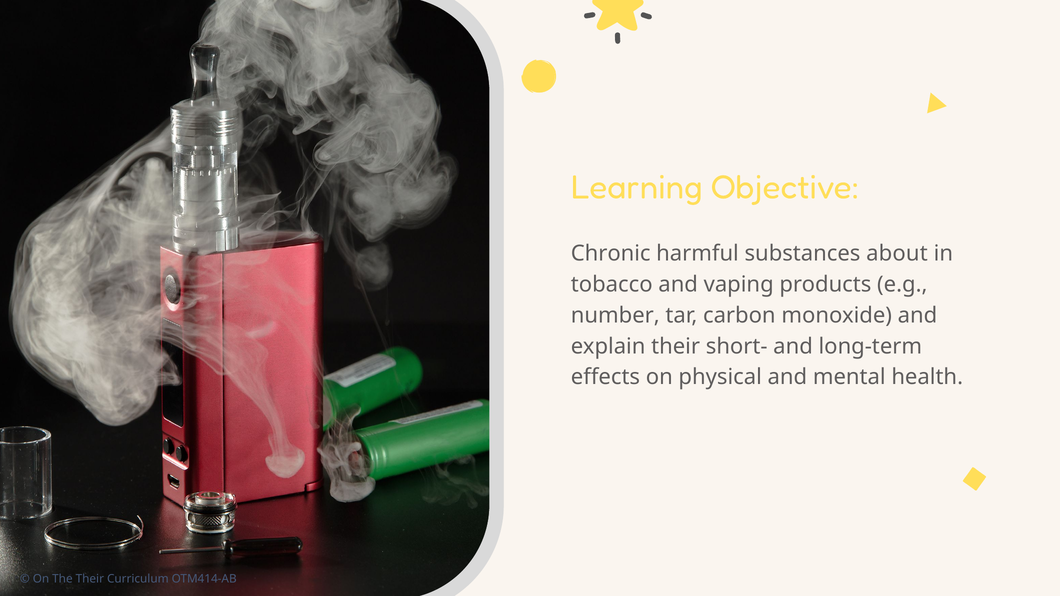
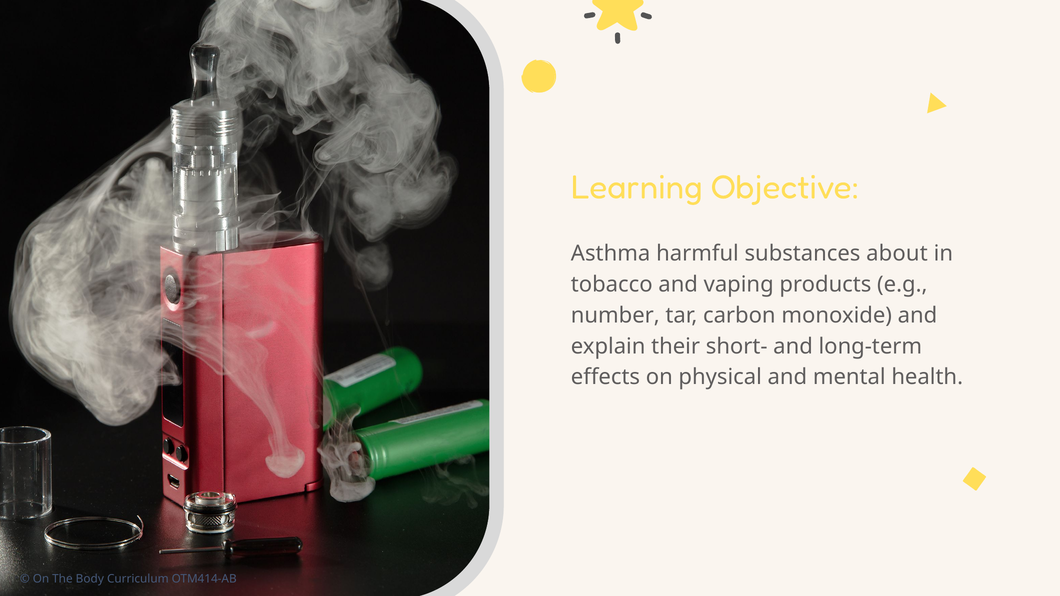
Chronic: Chronic -> Asthma (611, 254)
The Their: Their -> Body (90, 579)
